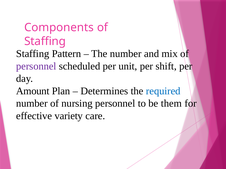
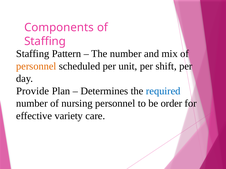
personnel colour: purple -> orange (36, 66)
Amount: Amount -> Provide (33, 91)
them: them -> order (171, 103)
